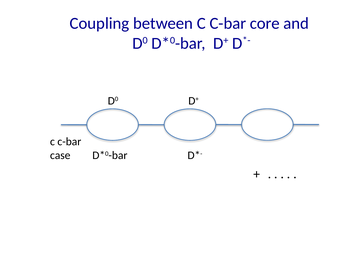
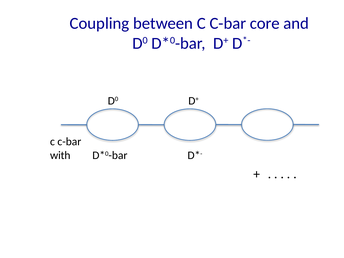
case: case -> with (60, 155)
